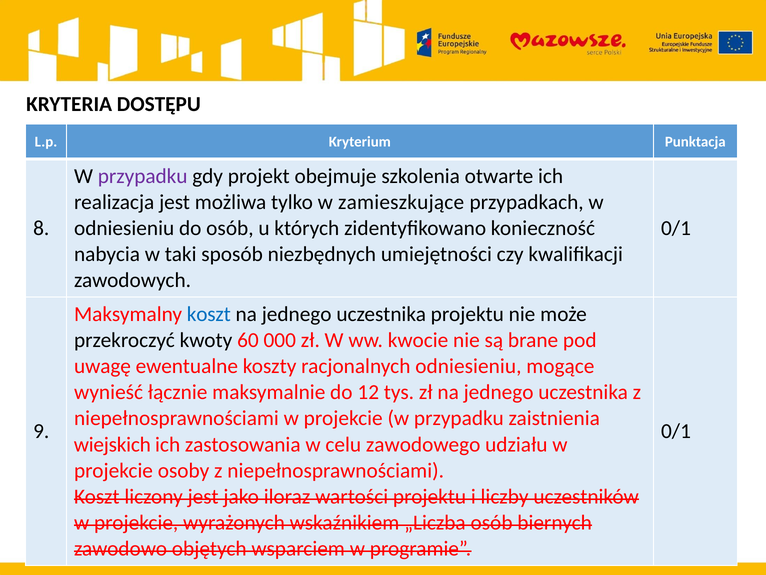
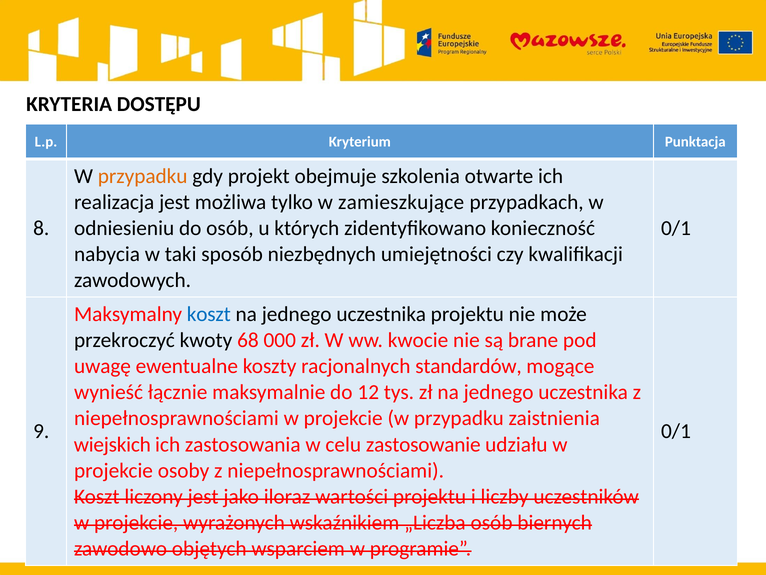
przypadku colour: purple -> orange (143, 176)
60: 60 -> 68 (248, 340)
racjonalnych odniesieniu: odniesieniu -> standardów (468, 366)
zawodowego: zawodowego -> zastosowanie (423, 444)
